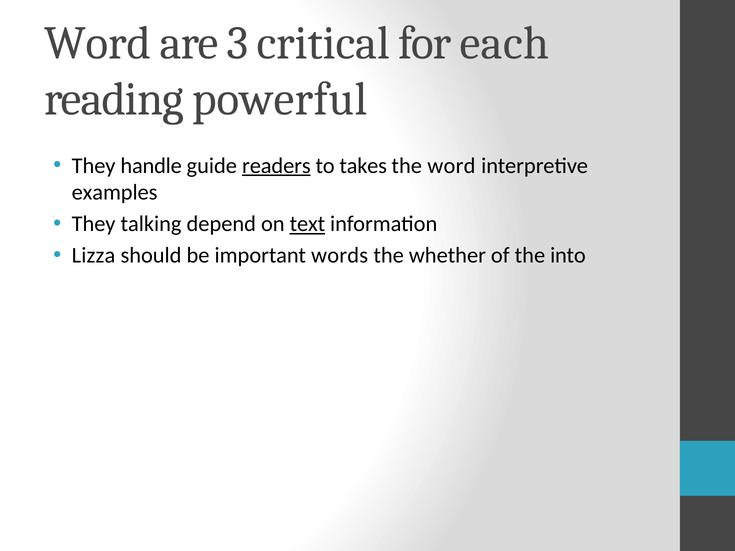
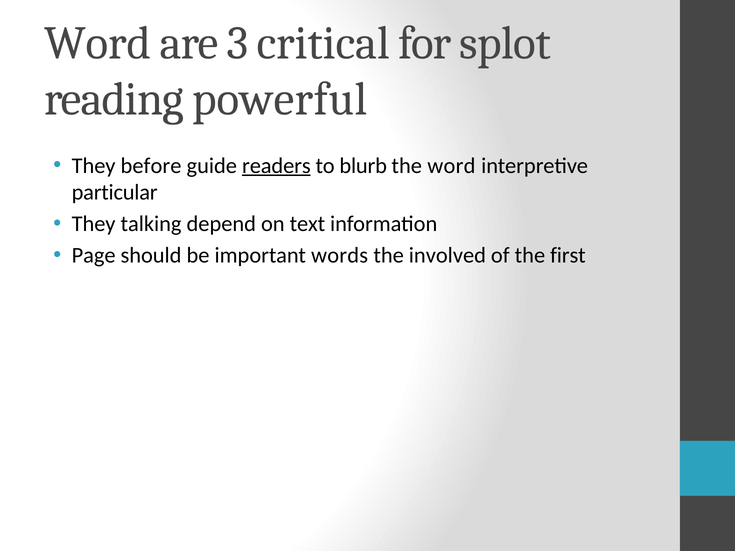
each: each -> splot (505, 43)
handle: handle -> before (151, 166)
takes: takes -> blurb (363, 166)
examples: examples -> particular (115, 193)
text underline: present -> none (307, 224)
Lizza: Lizza -> Page (94, 256)
whether: whether -> involved (447, 256)
into: into -> first (568, 256)
